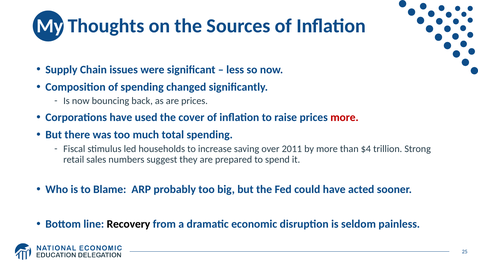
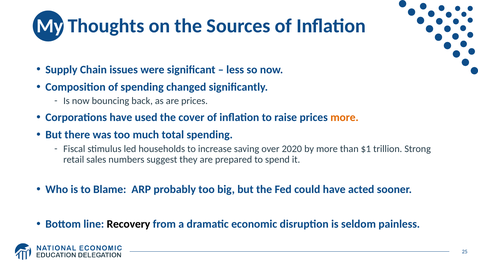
more colour: red -> orange (344, 117)
2011: 2011 -> 2020 (292, 149)
$4: $4 -> $1 (366, 149)
